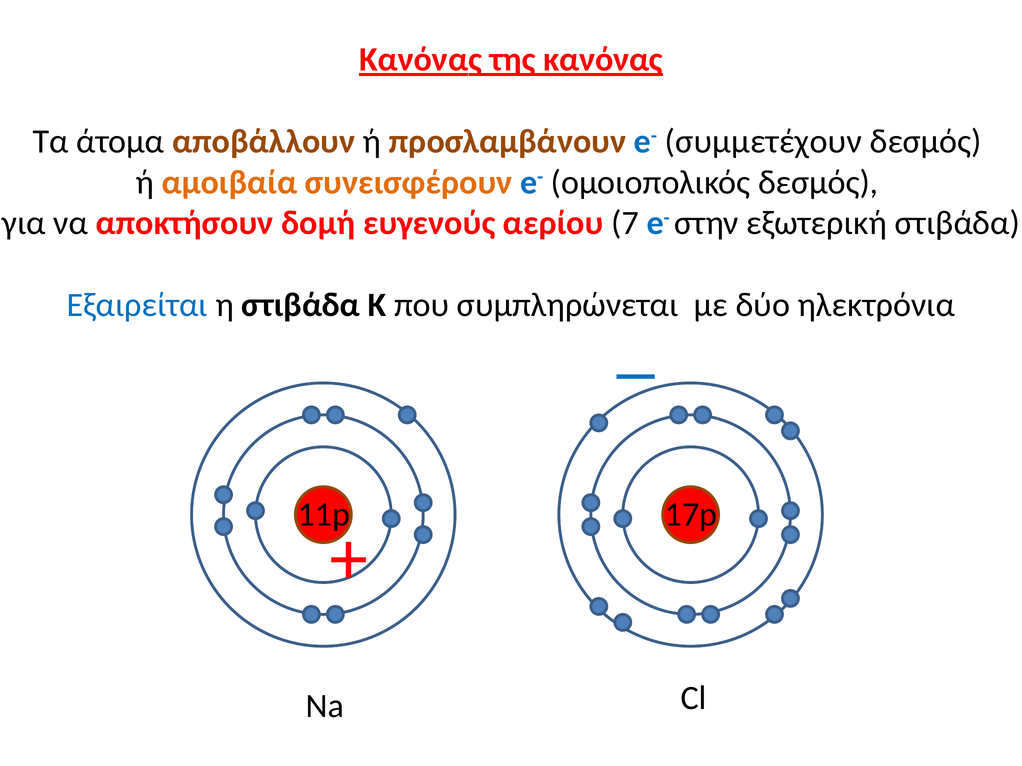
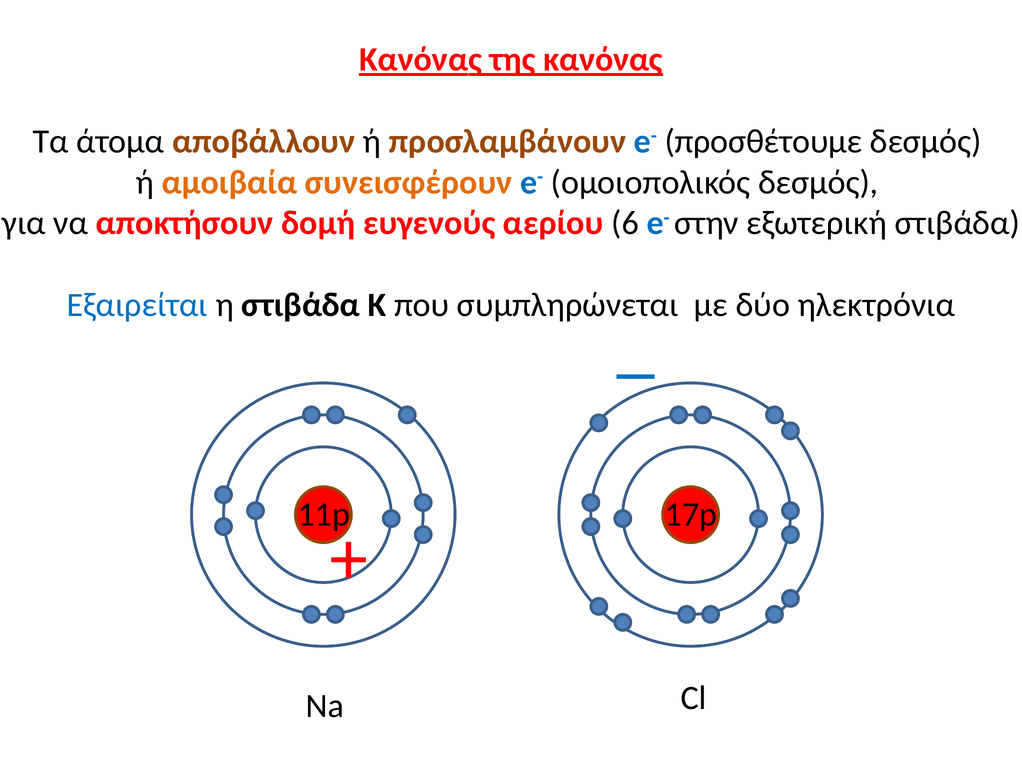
συμμετέχουν: συμμετέχουν -> προσθέτουμε (763, 142)
7: 7 -> 6 (625, 223)
